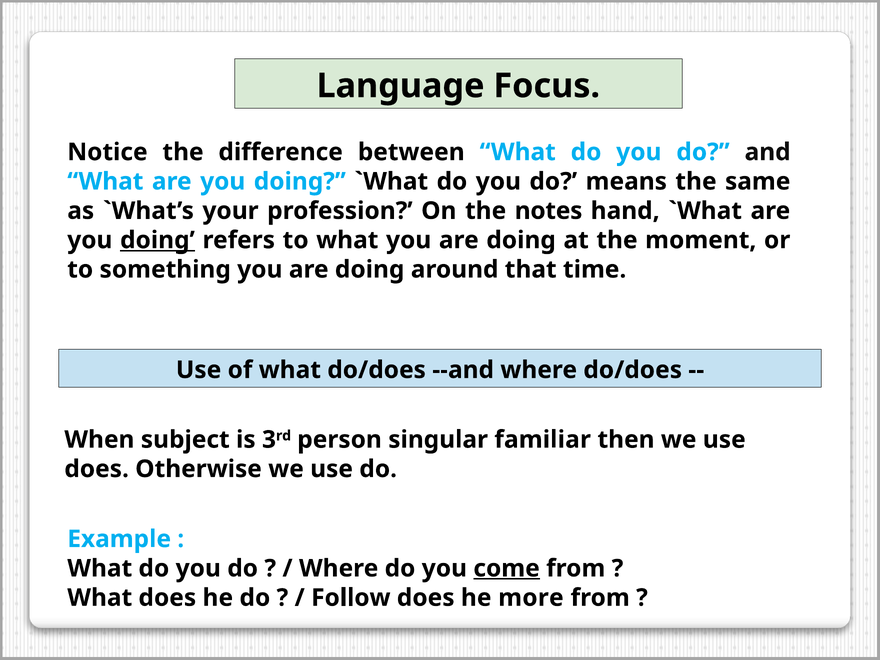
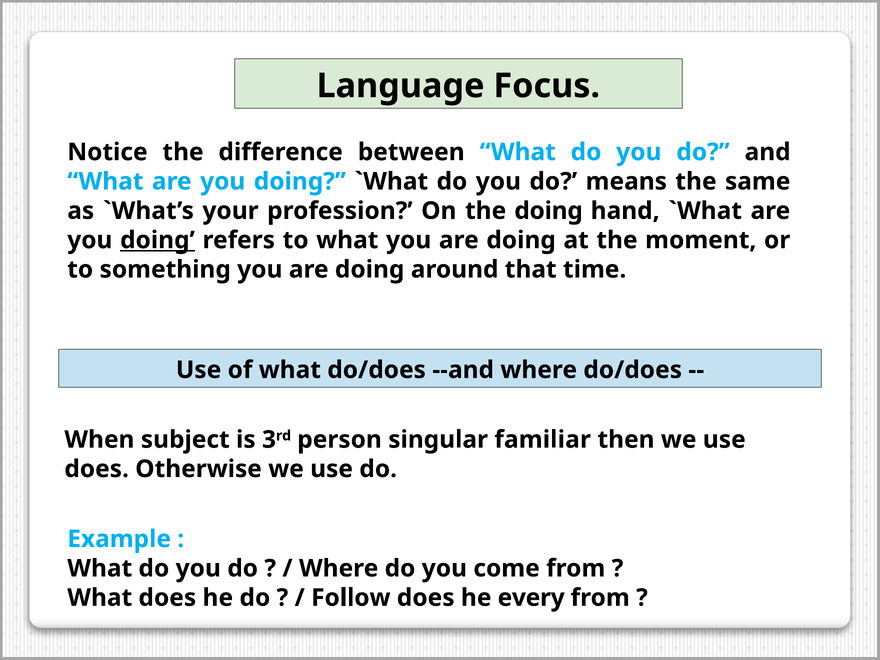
the notes: notes -> doing (549, 211)
come underline: present -> none (507, 568)
more: more -> every (531, 598)
